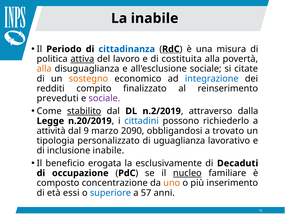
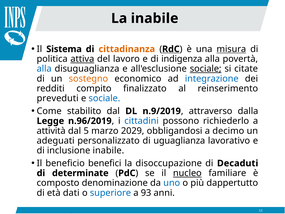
Periodo: Periodo -> Sistema (64, 49)
cittadinanza colour: blue -> orange (127, 49)
misura underline: none -> present (231, 49)
costituita: costituita -> indigenza (182, 59)
alla colour: orange -> blue (44, 69)
sociale underline: none -> present (206, 69)
sociale colour: purple -> blue (104, 98)
stabilito underline: present -> none (84, 111)
n.2/2019: n.2/2019 -> n.9/2019 (162, 111)
n.20/2019: n.20/2019 -> n.96/2019 (90, 121)
9: 9 -> 5 (86, 131)
2090: 2090 -> 2029 (133, 131)
trovato: trovato -> decimo (228, 131)
tipologia: tipologia -> adeguati (56, 140)
erogata: erogata -> benefici (105, 163)
esclusivamente: esclusivamente -> disoccupazione (169, 163)
occupazione: occupazione -> determinate (80, 173)
concentrazione: concentrazione -> denominazione (115, 183)
uno colour: orange -> blue (172, 183)
inserimento: inserimento -> dappertutto (232, 183)
essi: essi -> dati (71, 193)
57: 57 -> 93 (146, 193)
